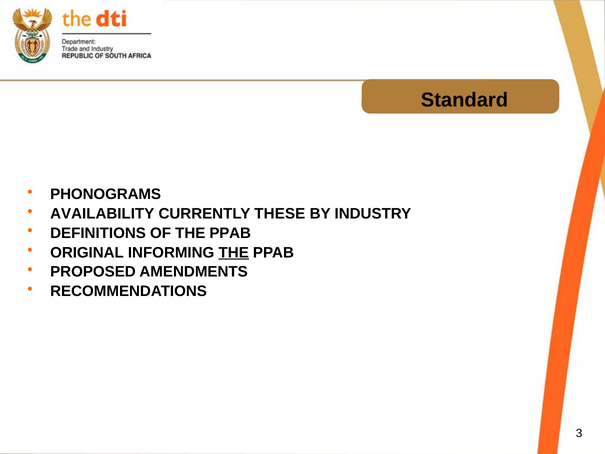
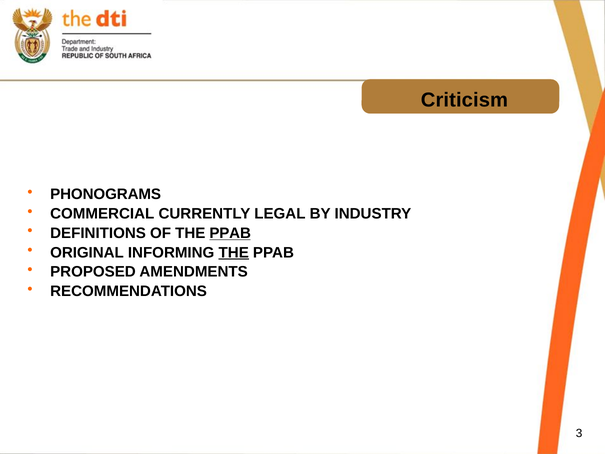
Standard: Standard -> Criticism (464, 100)
AVAILABILITY: AVAILABILITY -> COMMERCIAL (102, 214)
THESE: THESE -> LEGAL (280, 214)
PPAB underline: none -> present (230, 233)
